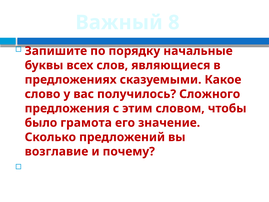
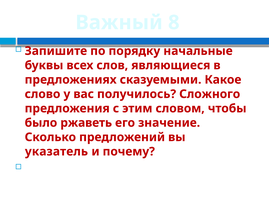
грамота: грамота -> ржаветь (86, 123)
возглавие: возглавие -> указатель (56, 151)
